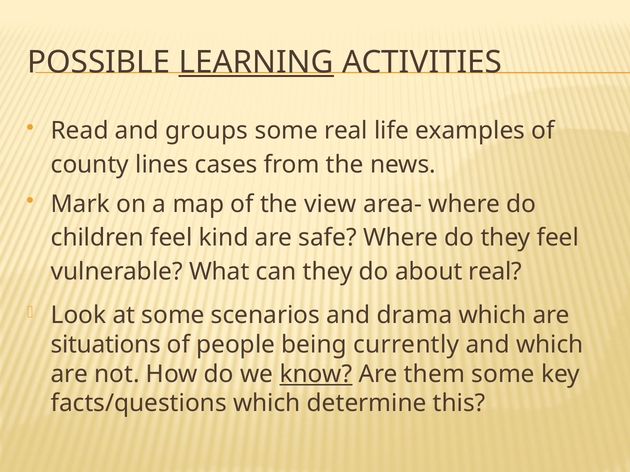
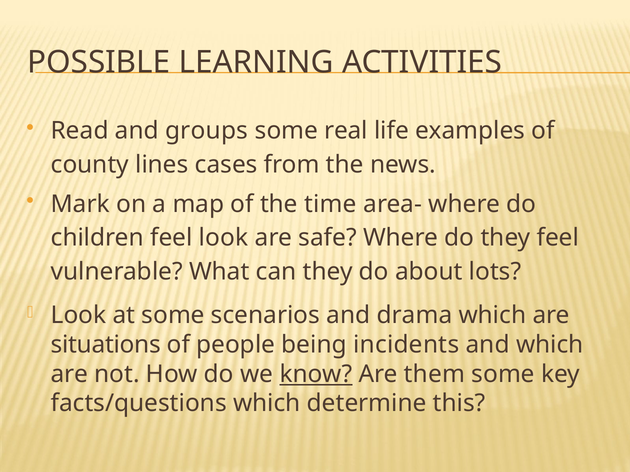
LEARNING underline: present -> none (256, 63)
view: view -> time (330, 204)
feel kind: kind -> look (224, 238)
about real: real -> lots (495, 272)
currently: currently -> incidents (406, 345)
